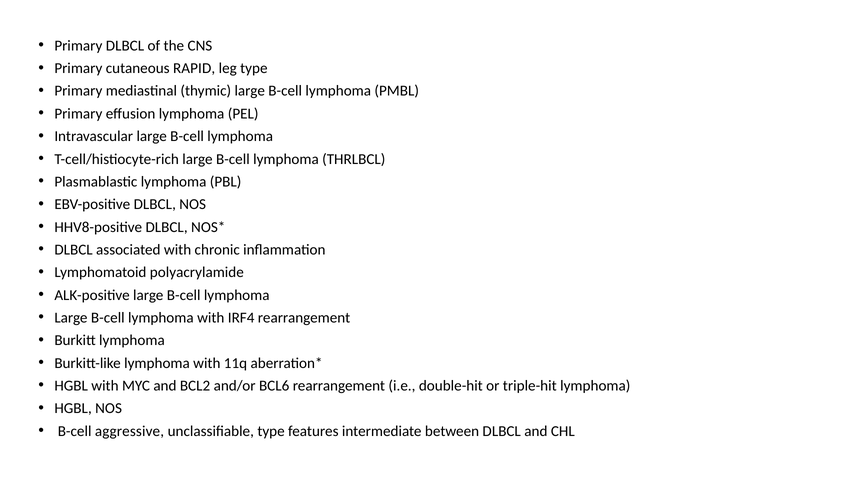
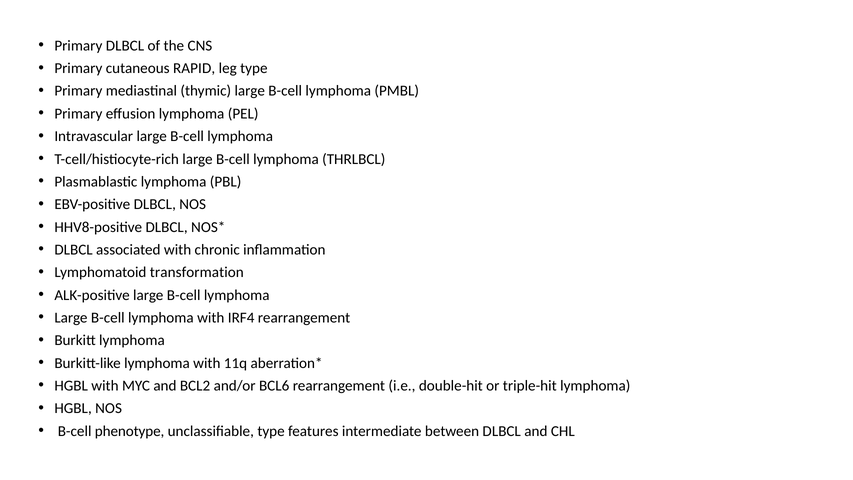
polyacrylamide: polyacrylamide -> transformation (197, 272)
aggressive: aggressive -> phenotype (130, 431)
